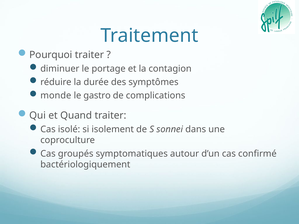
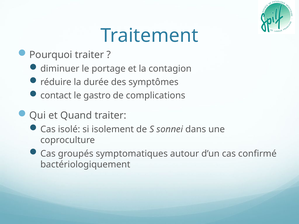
monde: monde -> contact (56, 96)
